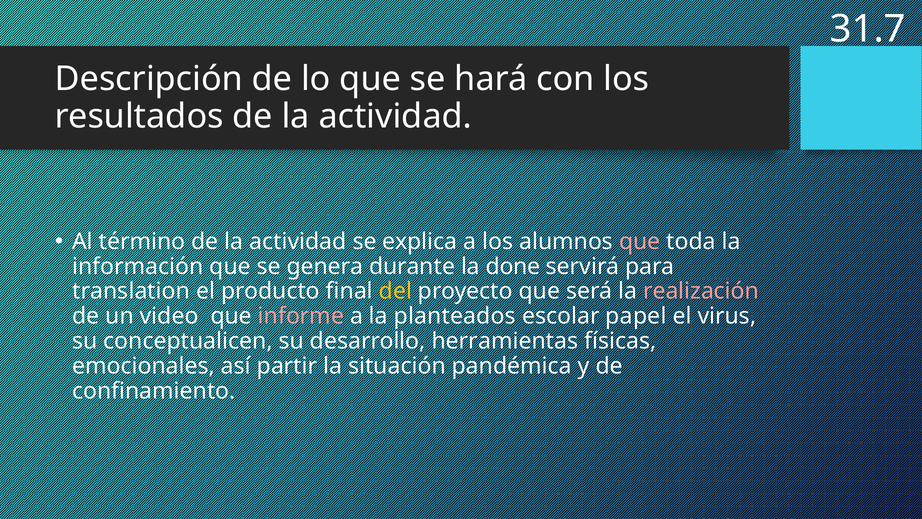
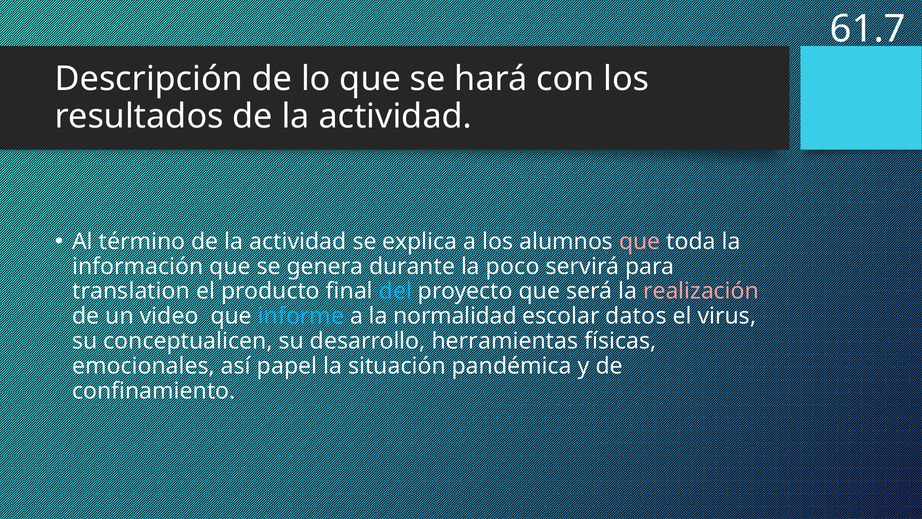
31.7: 31.7 -> 61.7 (868, 29)
done: done -> poco (513, 266)
del colour: yellow -> light blue (395, 291)
informe colour: pink -> light blue (301, 316)
planteados: planteados -> normalidad (455, 316)
papel: papel -> datos (636, 316)
partir: partir -> papel (287, 366)
